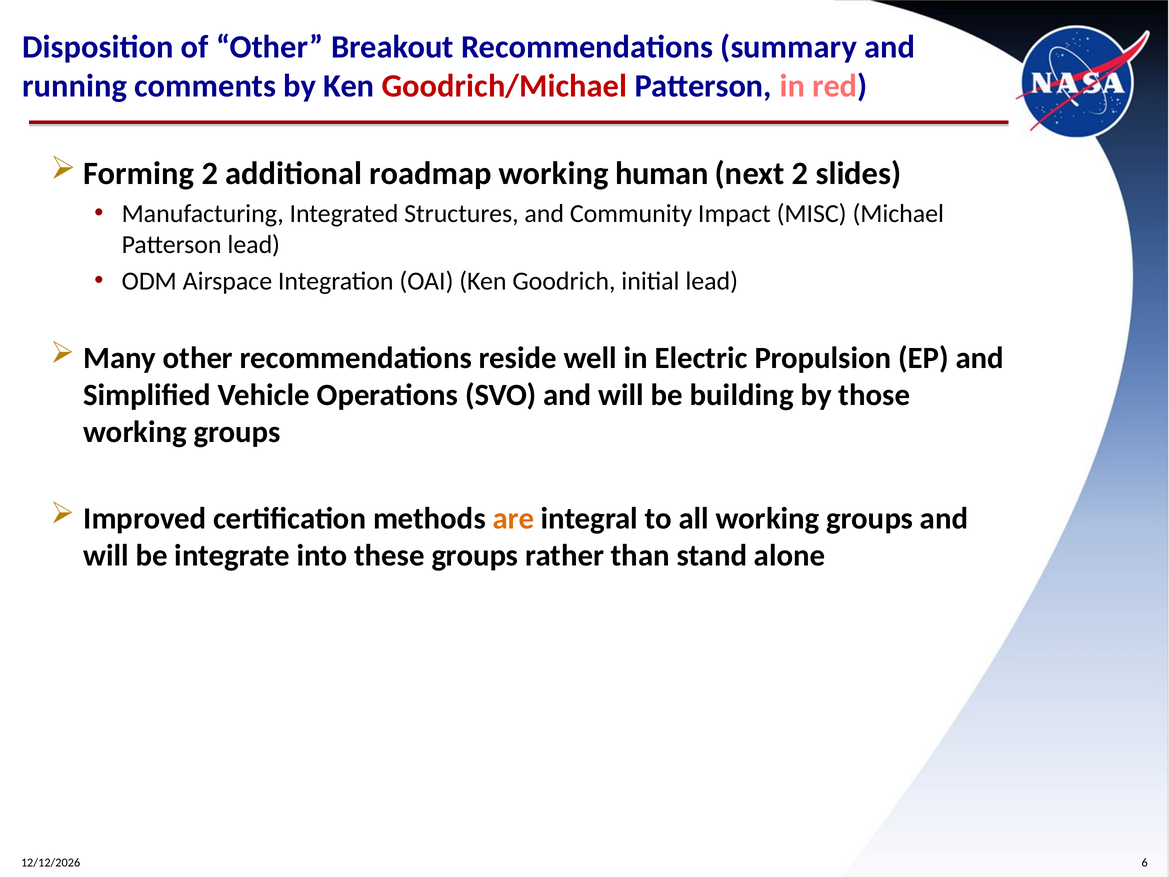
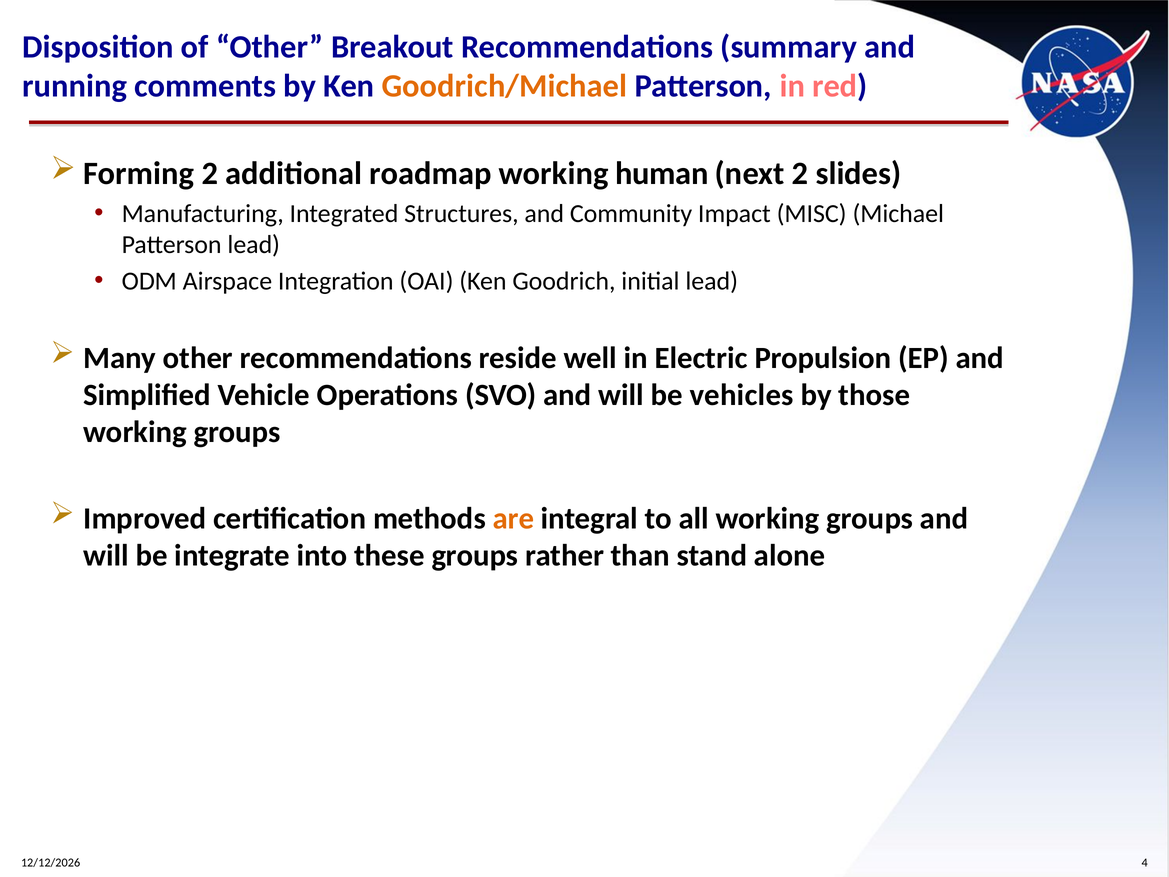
Goodrich/Michael colour: red -> orange (505, 86)
building: building -> vehicles (742, 395)
6: 6 -> 4 (1145, 863)
